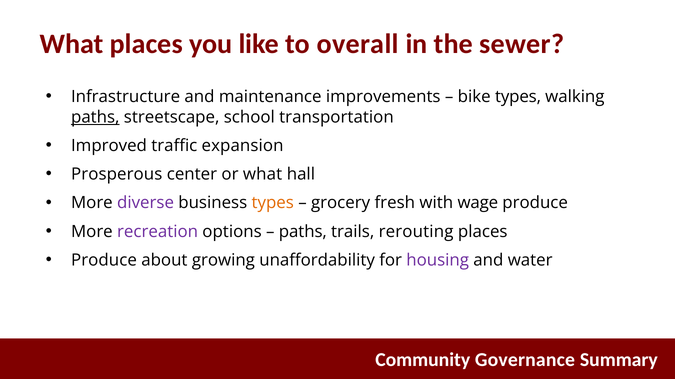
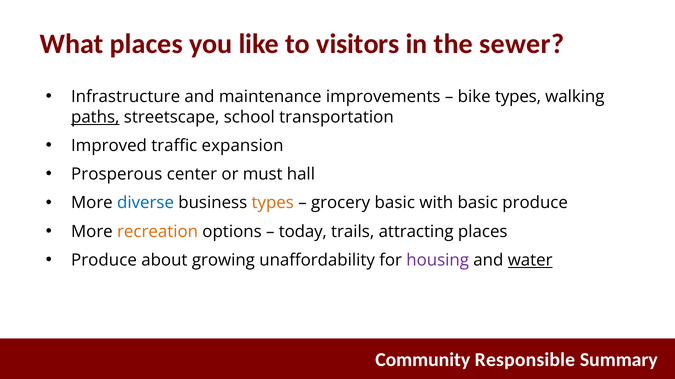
overall: overall -> visitors (358, 44)
or what: what -> must (263, 175)
diverse colour: purple -> blue (146, 203)
grocery fresh: fresh -> basic (395, 203)
with wage: wage -> basic (478, 203)
recreation colour: purple -> orange (158, 232)
paths: paths -> today (303, 232)
rerouting: rerouting -> attracting (416, 232)
water underline: none -> present (530, 261)
Governance: Governance -> Responsible (525, 361)
